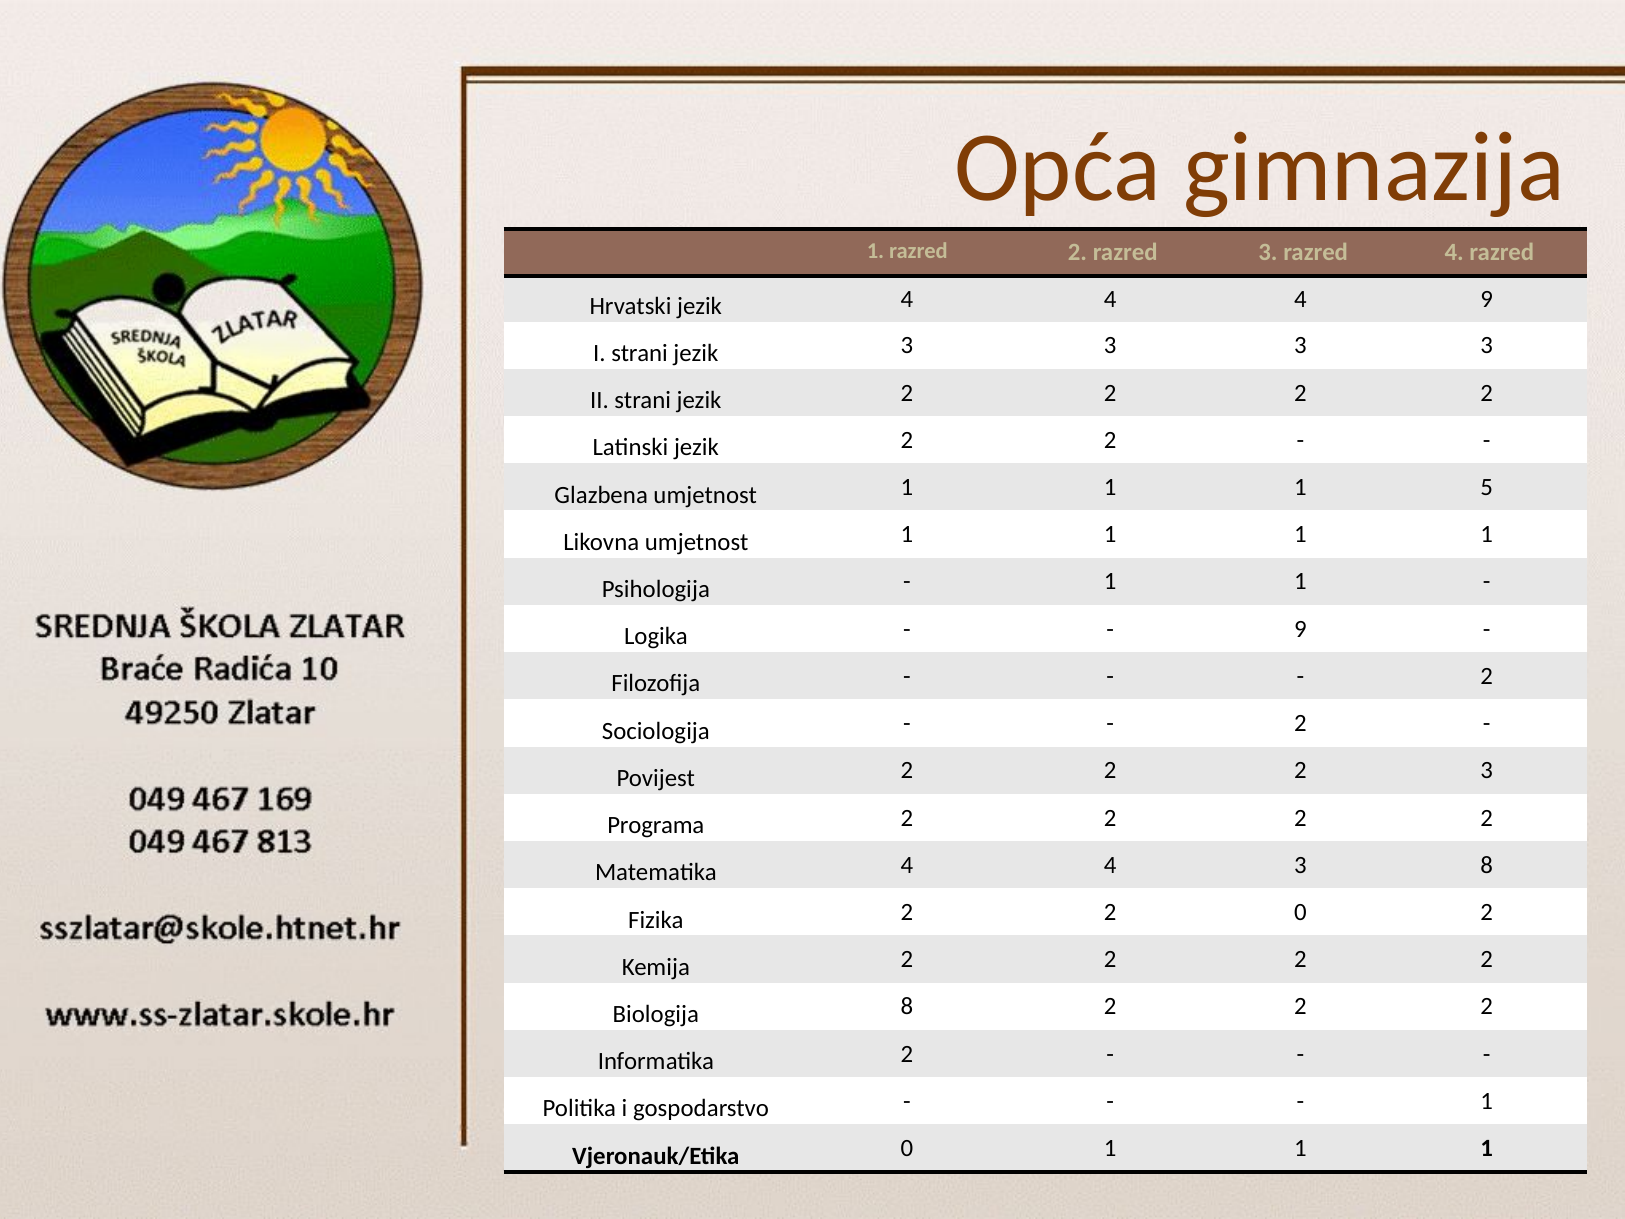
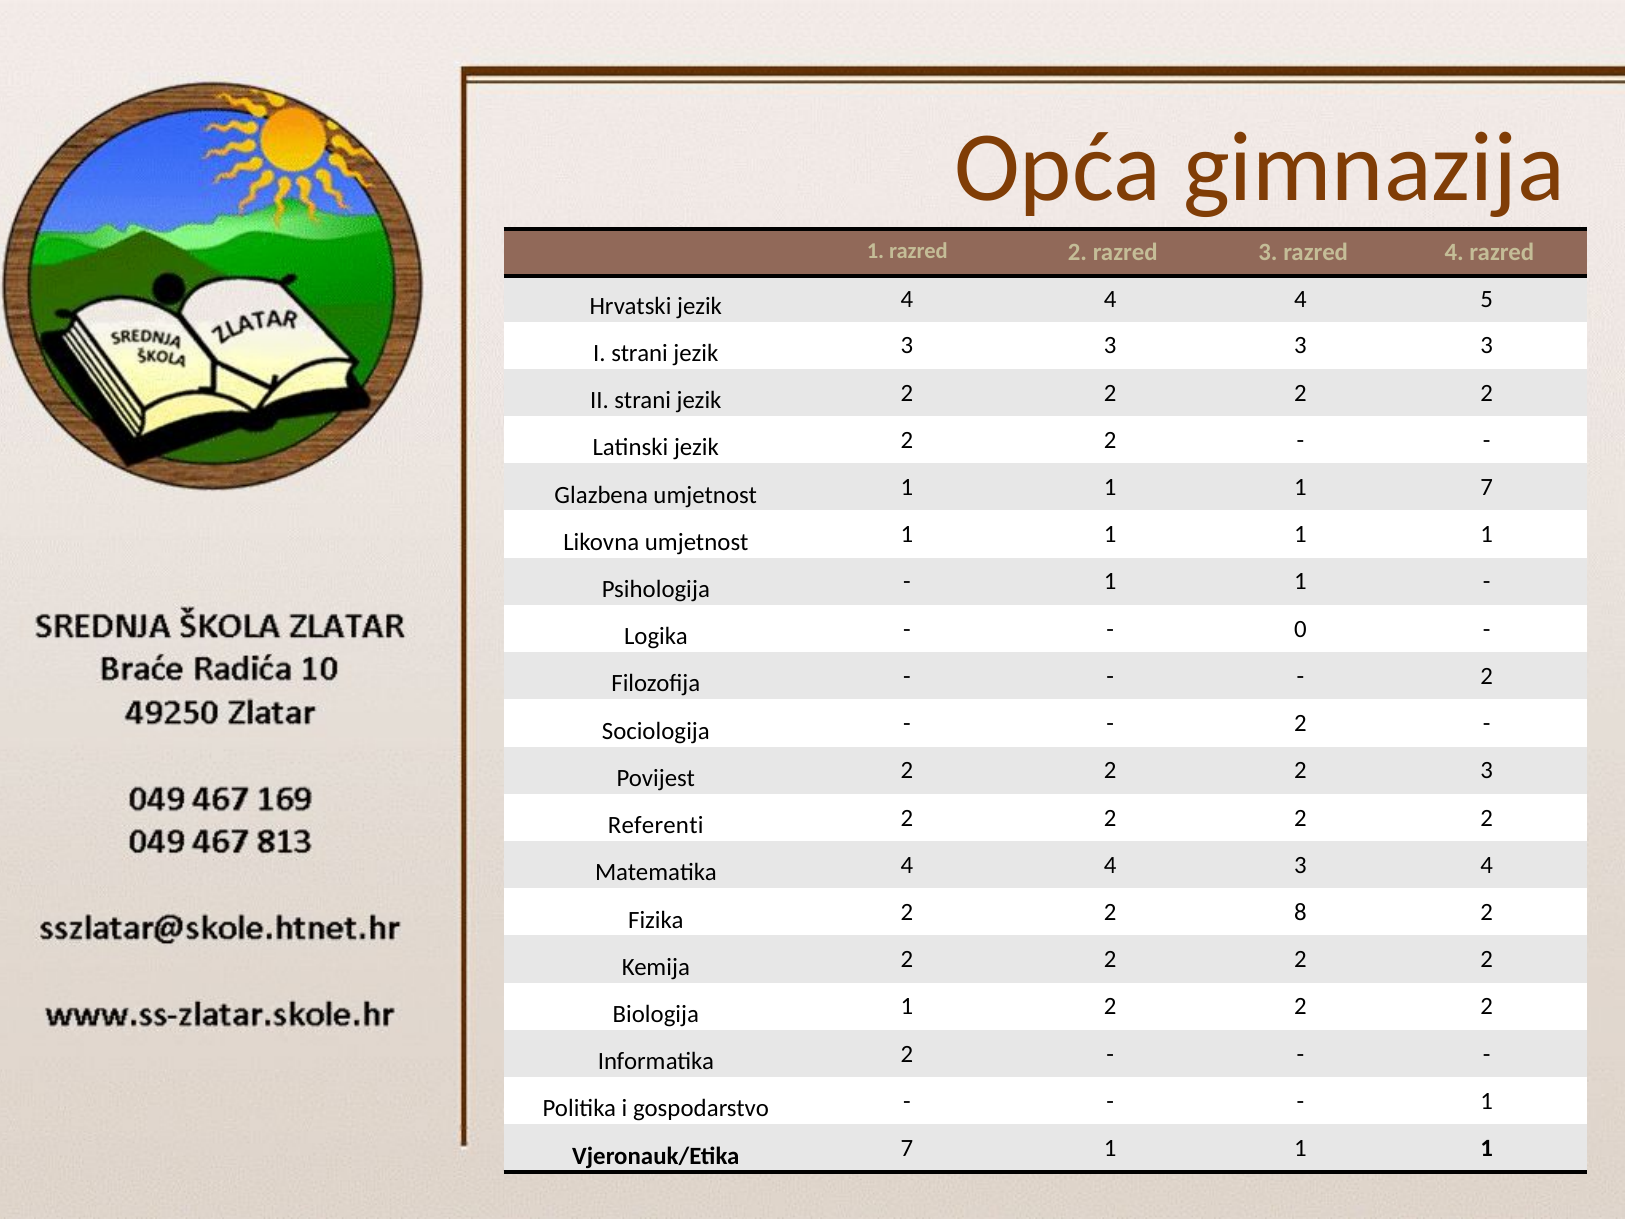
4 9: 9 -> 5 (1487, 299)
1 5: 5 -> 7 (1487, 487)
9: 9 -> 0 (1301, 629)
Programa: Programa -> Referenti (656, 825)
3 8: 8 -> 4 (1487, 865)
2 0: 0 -> 8 (1301, 912)
Biologija 8: 8 -> 1 (907, 1007)
Vjeronauk/Etika 0: 0 -> 7 (907, 1148)
